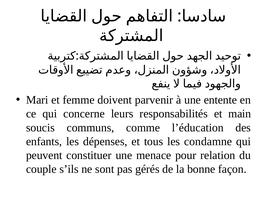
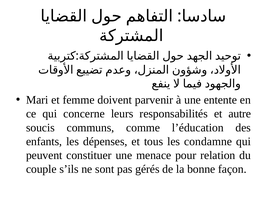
main: main -> autre (240, 113)
